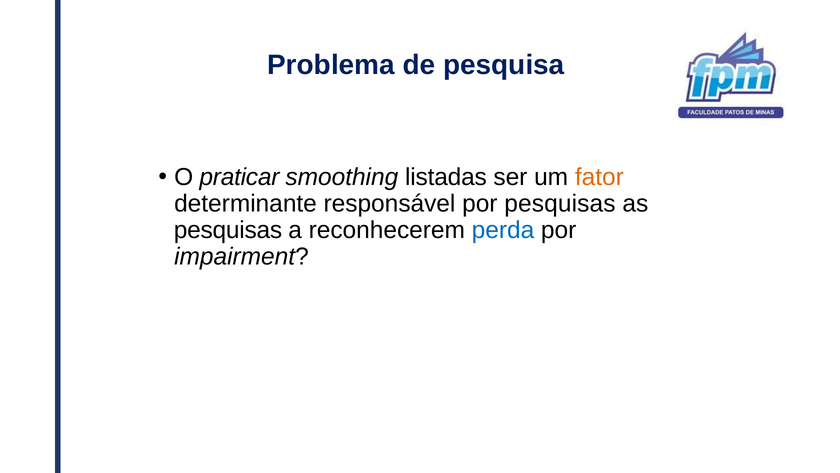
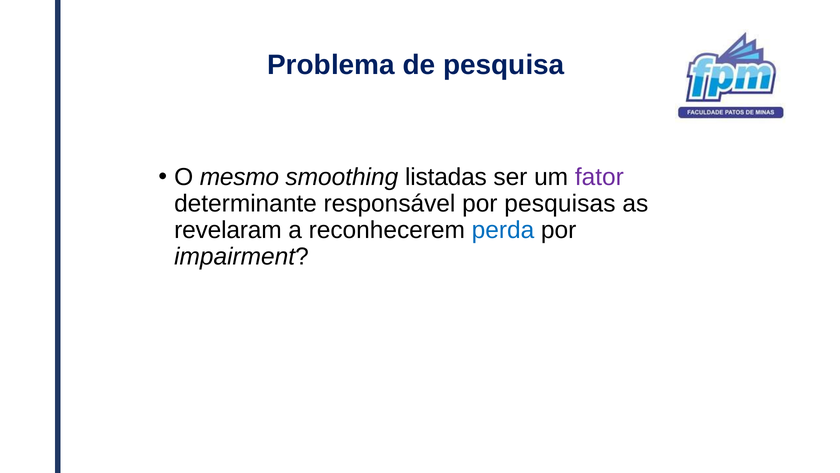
praticar: praticar -> mesmo (239, 177)
fator colour: orange -> purple (599, 177)
pesquisas: pesquisas -> revelaram (228, 230)
